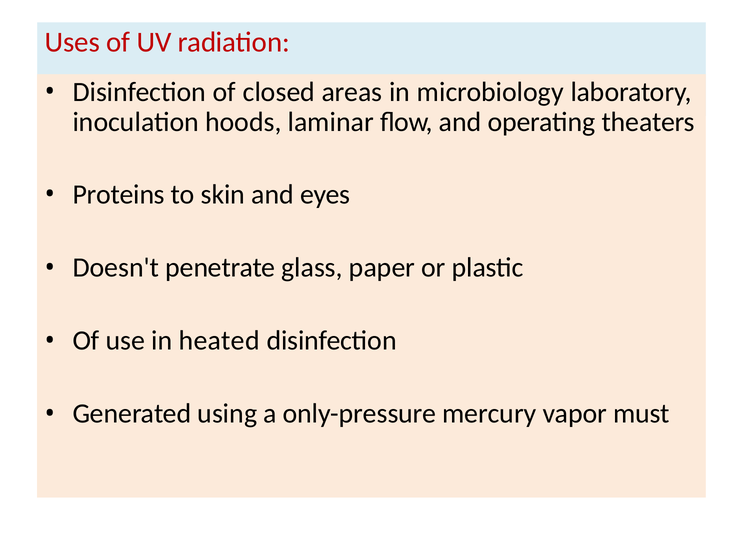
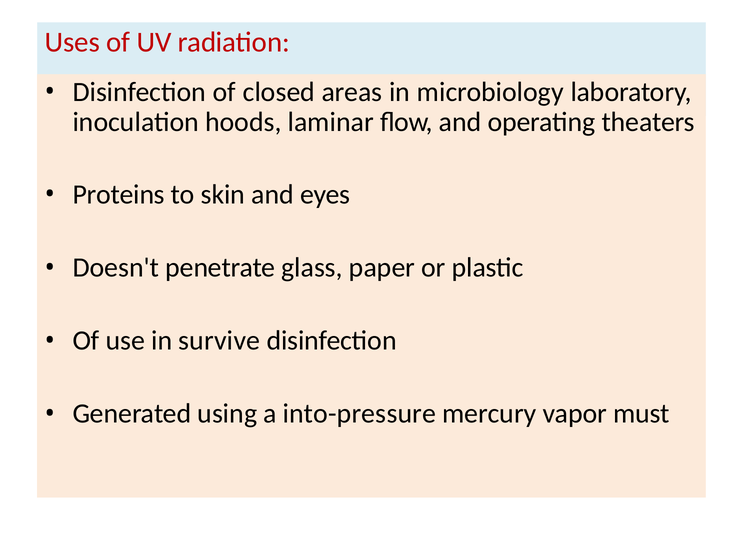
heated: heated -> survive (219, 341)
only-pressure: only-pressure -> into-pressure (359, 414)
